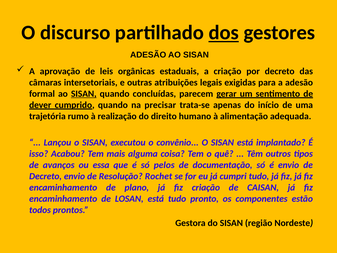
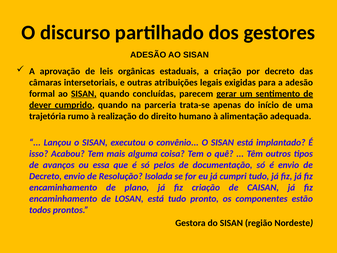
dos underline: present -> none (224, 33)
precisar: precisar -> parceria (160, 105)
Rochet: Rochet -> Isolada (159, 176)
